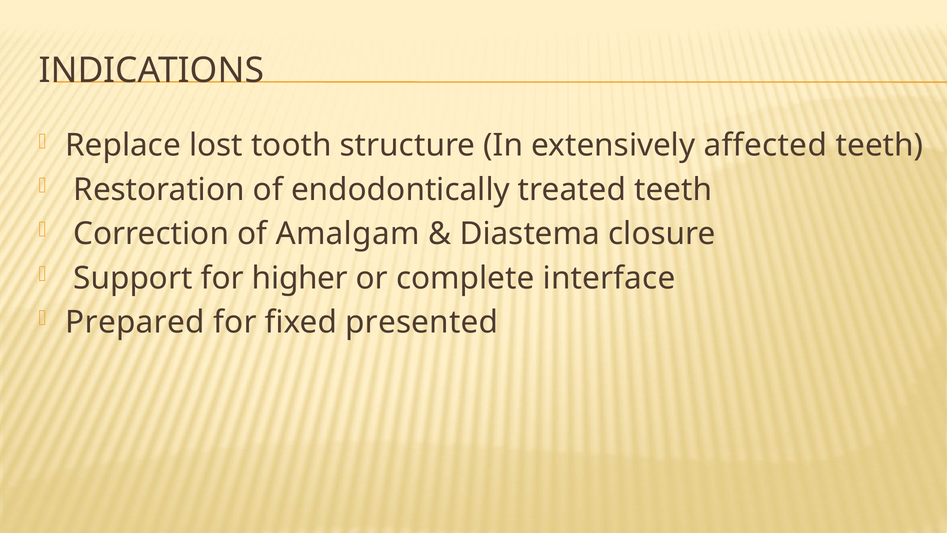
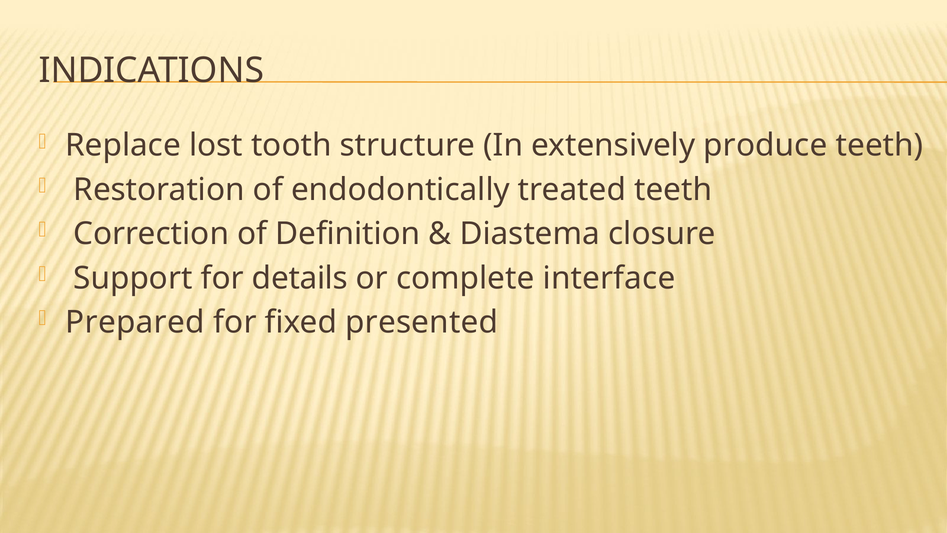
affected: affected -> produce (765, 145)
Amalgam: Amalgam -> Definition (348, 234)
higher: higher -> details (300, 278)
